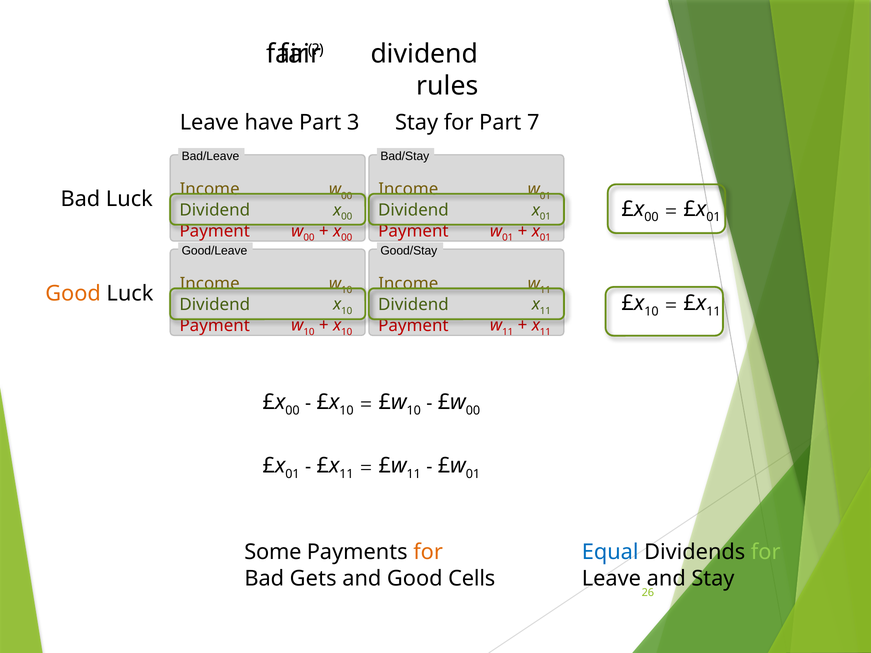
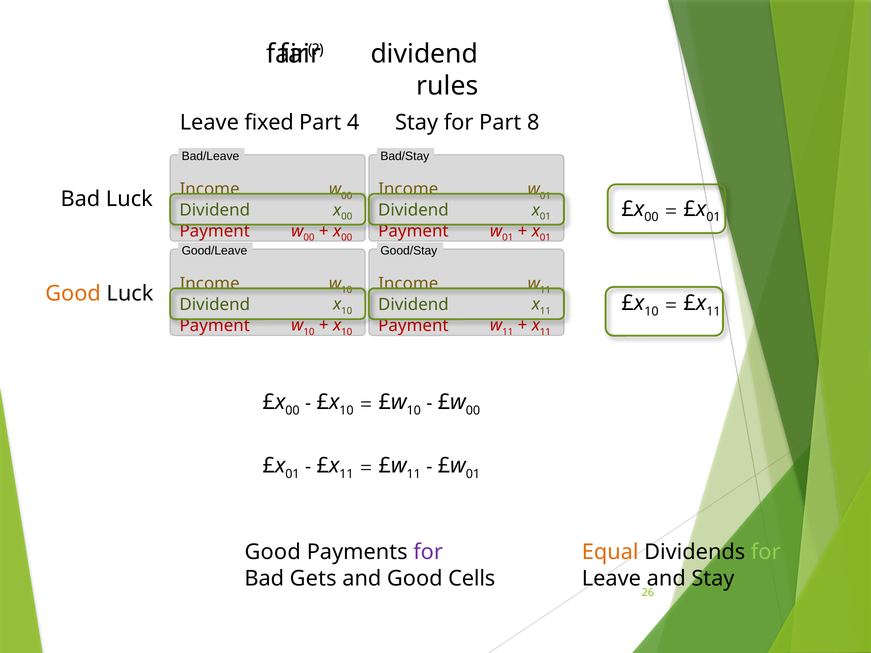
have: have -> fixed (269, 123)
3: 3 -> 4 (353, 123)
7: 7 -> 8 (533, 123)
Some: Some -> Good (273, 553)
for colour: orange -> purple (428, 553)
Equal colour: blue -> orange (610, 553)
